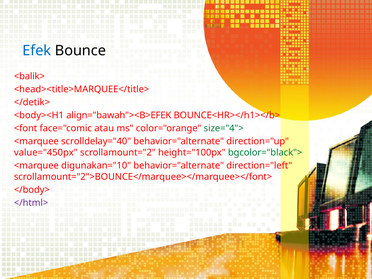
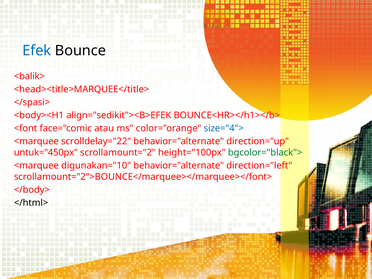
</detik>: </detik> -> </spasi> (32, 102)
align="bawah"><B>EFEK: align="bawah"><B>EFEK -> align="sedikit"><B>EFEK (119, 115)
size="4"> colour: green -> blue (224, 128)
scrolldelay="40: scrolldelay="40 -> scrolldelay="22 (96, 141)
value="450px: value="450px -> untuk="450px (46, 153)
</html> colour: purple -> black (31, 203)
